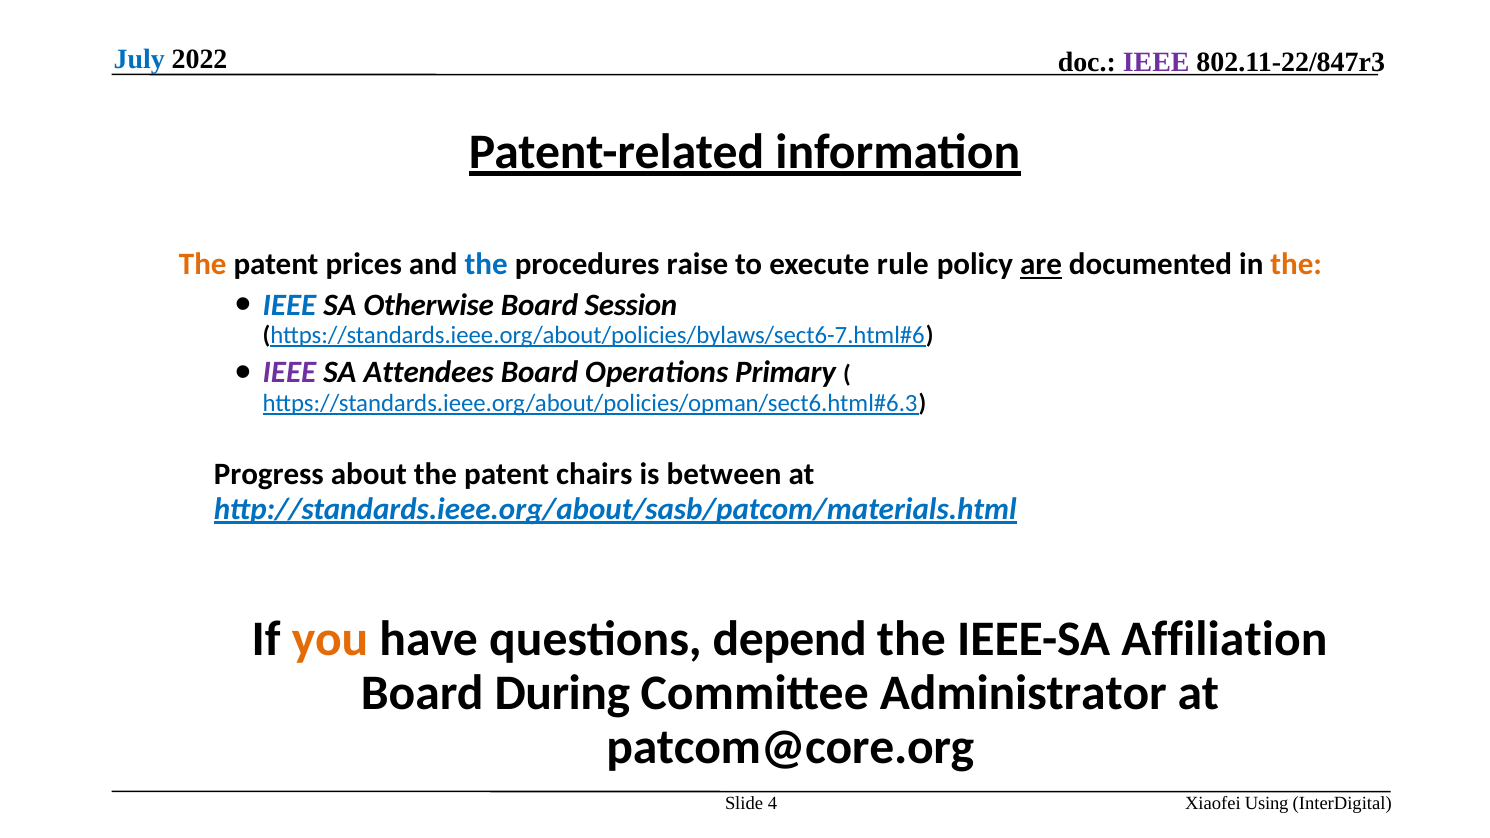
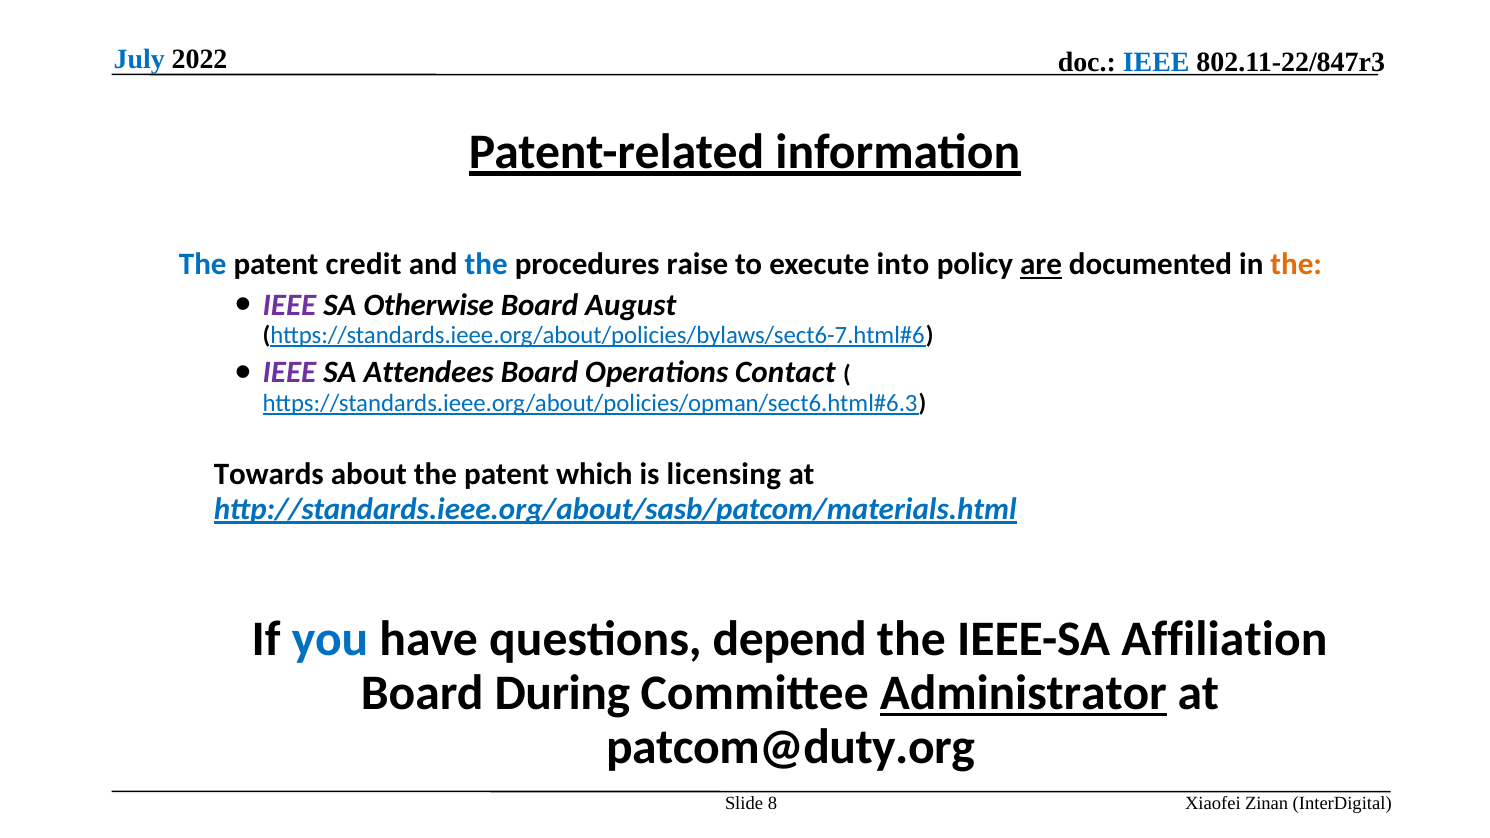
IEEE colour: purple -> blue (1156, 62)
The colour: orange -> blue (203, 264)
prices: prices -> credit (364, 264)
rule: rule -> into (903, 264)
IEEE colour: blue -> purple (290, 305)
Session: Session -> August (631, 305)
Primary: Primary -> Contact (785, 373)
Progress: Progress -> Towards (269, 475)
chairs: chairs -> which (594, 475)
between: between -> licensing (724, 475)
you colour: orange -> blue (330, 640)
Administrator underline: none -> present (1023, 693)
patcom@core.org: patcom@core.org -> patcom@duty.org (790, 747)
4: 4 -> 8 (773, 804)
Using: Using -> Zinan (1267, 804)
